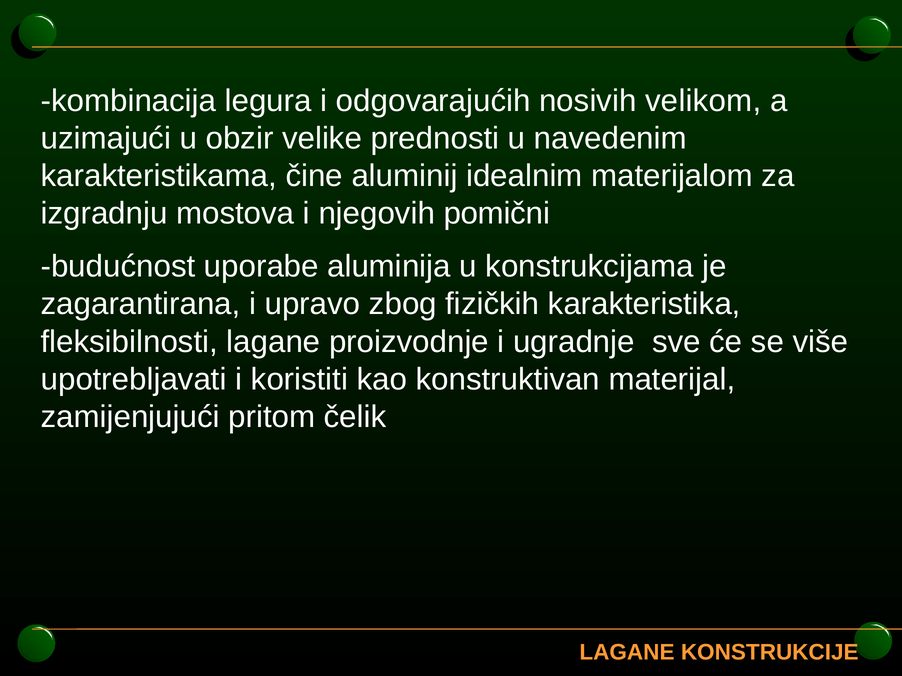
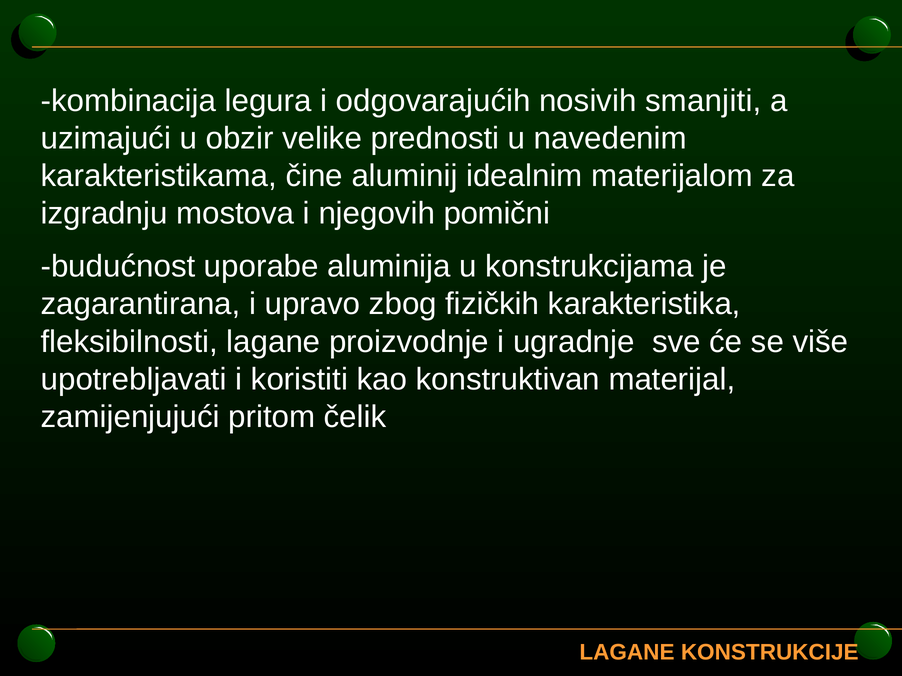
velikom: velikom -> smanjiti (703, 101)
